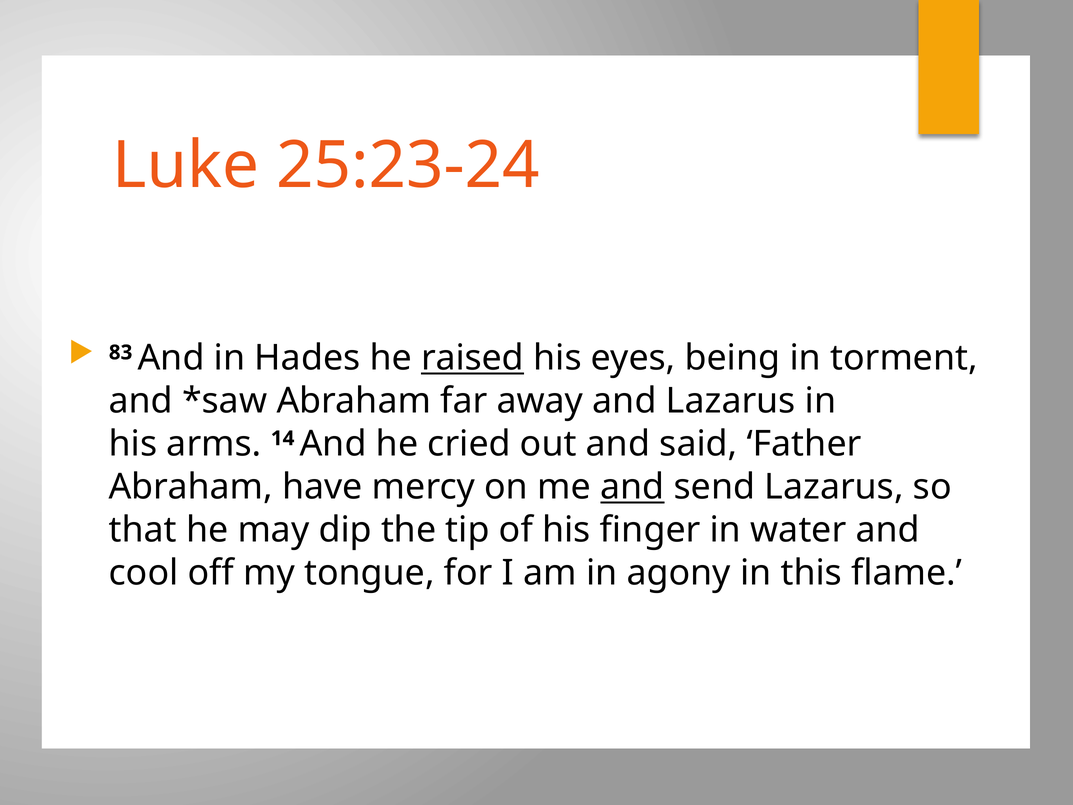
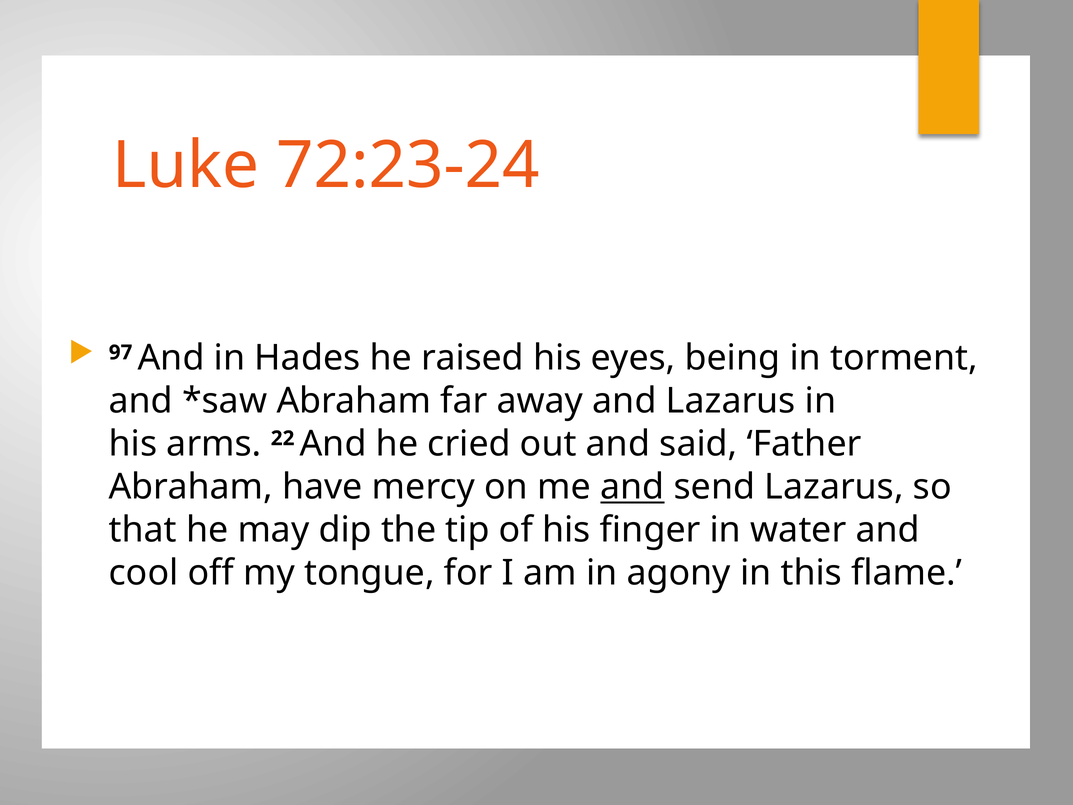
25:23-24: 25:23-24 -> 72:23-24 (408, 166)
83: 83 -> 97 (121, 352)
raised underline: present -> none (473, 358)
14: 14 -> 22 (283, 438)
